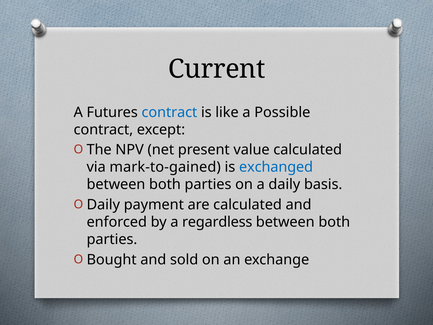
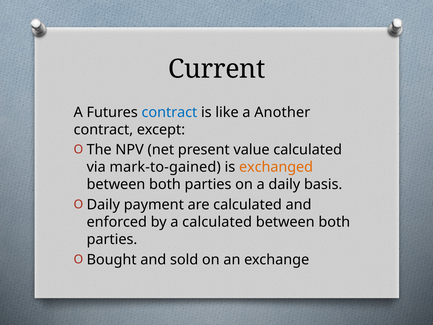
Possible: Possible -> Another (282, 112)
exchanged colour: blue -> orange (276, 167)
a regardless: regardless -> calculated (217, 222)
